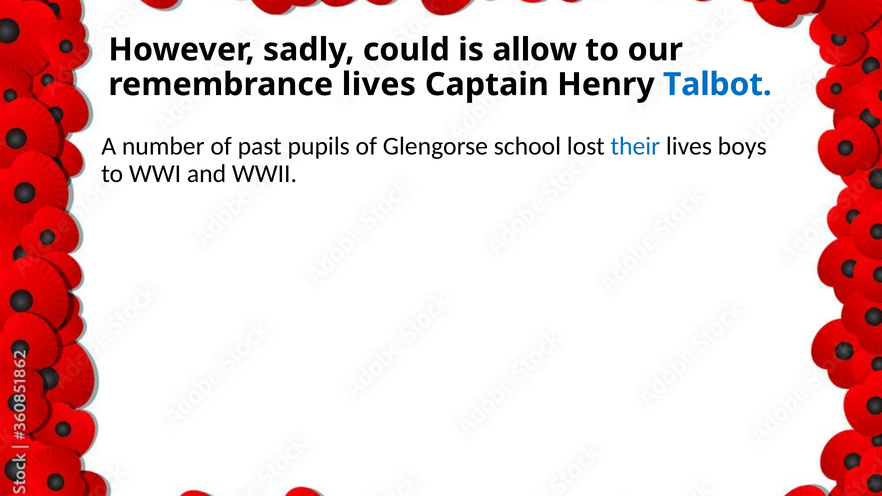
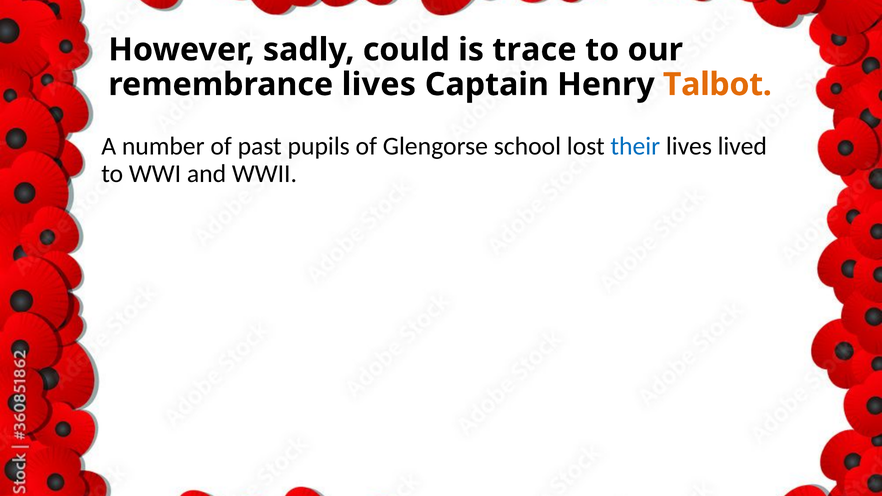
allow: allow -> trace (534, 50)
Talbot colour: blue -> orange (717, 85)
boys: boys -> lived (742, 146)
